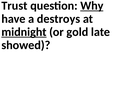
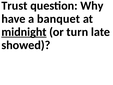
Why underline: present -> none (92, 6)
destroys: destroys -> banquet (58, 19)
gold: gold -> turn (77, 32)
